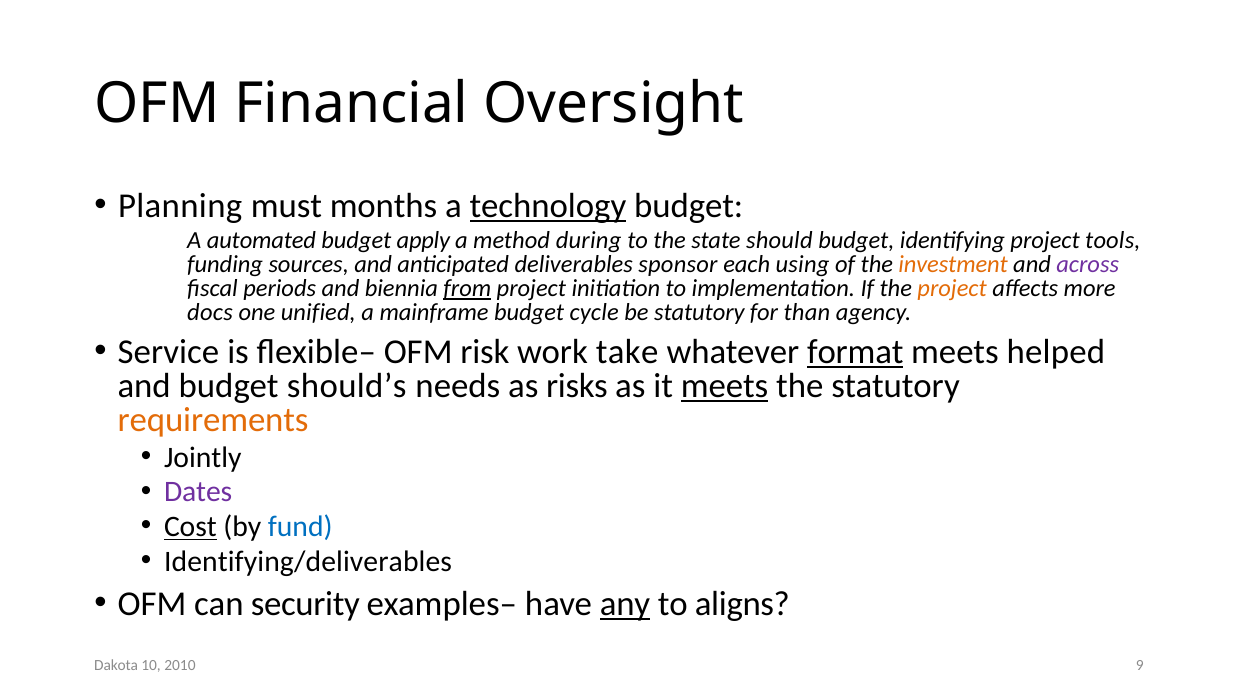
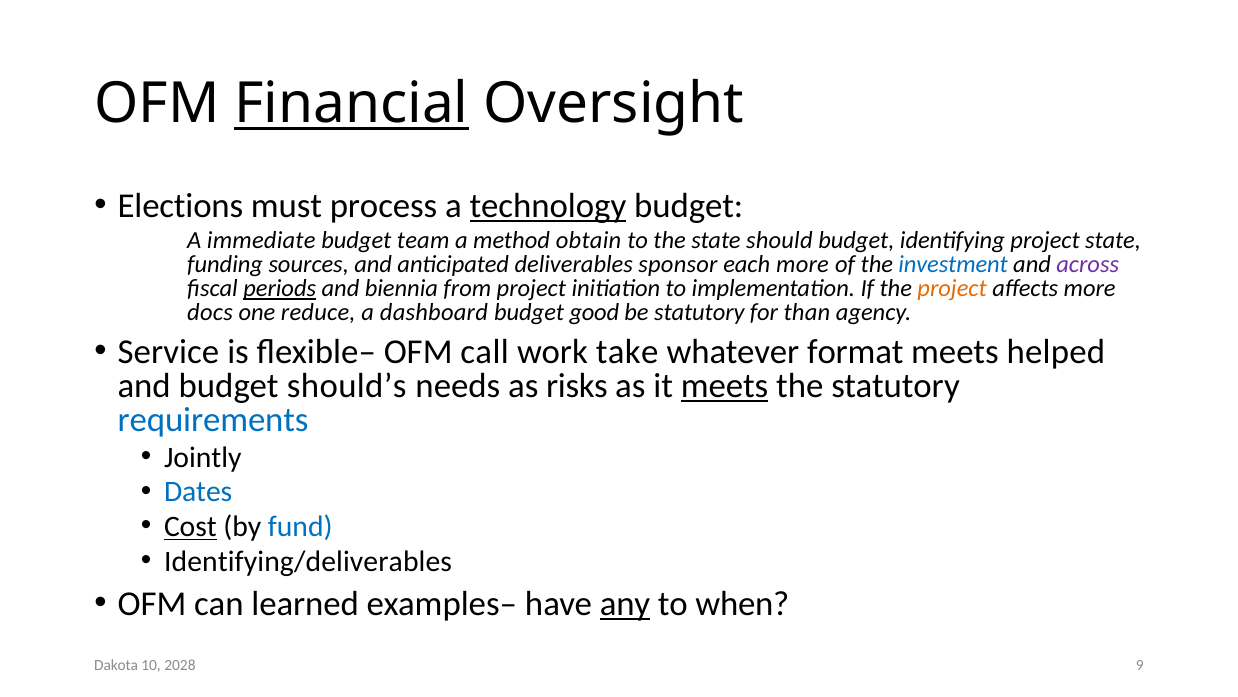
Financial underline: none -> present (351, 104)
Planning: Planning -> Elections (180, 206)
months: months -> process (383, 206)
automated: automated -> immediate (261, 241)
apply: apply -> team (423, 241)
during: during -> obtain (589, 241)
project tools: tools -> state (1113, 241)
each using: using -> more (803, 264)
investment colour: orange -> blue (953, 264)
periods underline: none -> present (280, 288)
from underline: present -> none (467, 288)
unified: unified -> reduce (318, 312)
mainframe: mainframe -> dashboard (434, 312)
cycle: cycle -> good (594, 312)
risk: risk -> call (485, 352)
format underline: present -> none (855, 352)
requirements colour: orange -> blue (213, 420)
Dates colour: purple -> blue (198, 492)
security: security -> learned (305, 604)
aligns: aligns -> when (742, 604)
2010: 2010 -> 2028 (180, 665)
